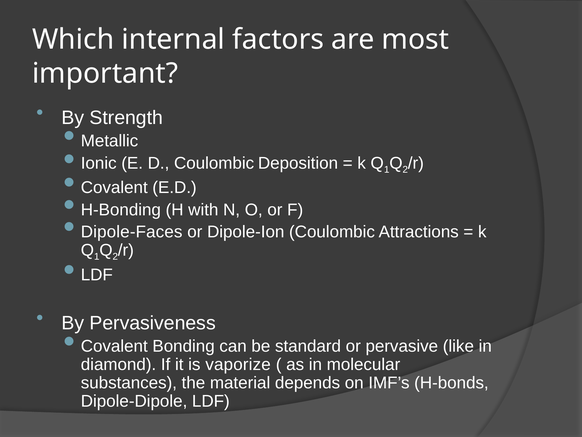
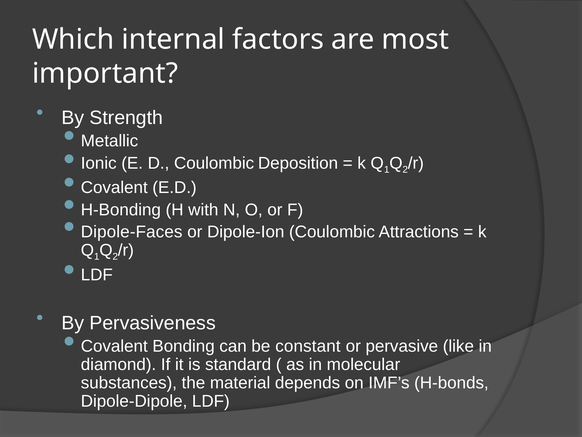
standard: standard -> constant (308, 346)
vaporize: vaporize -> standard (238, 364)
